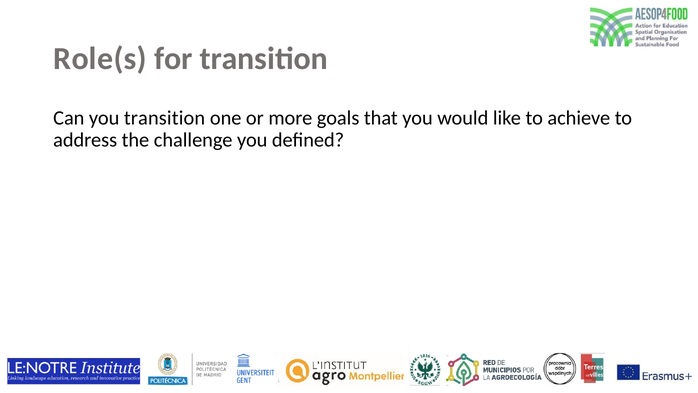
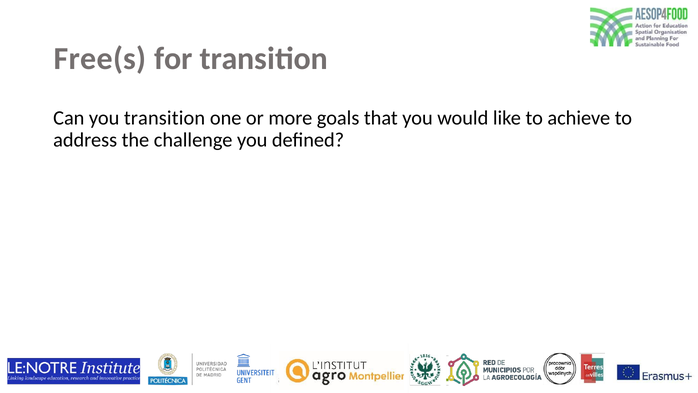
Role(s: Role(s -> Free(s (100, 59)
